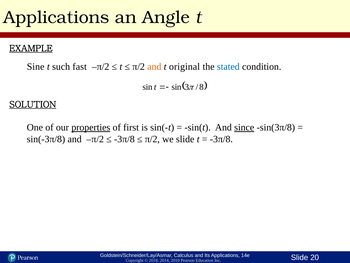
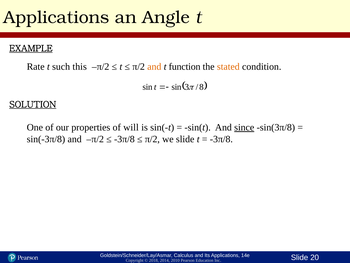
Sine: Sine -> Rate (36, 67)
fast: fast -> this (80, 67)
original: original -> function (185, 67)
stated colour: blue -> orange (228, 67)
properties underline: present -> none (91, 127)
first: first -> will (131, 127)
